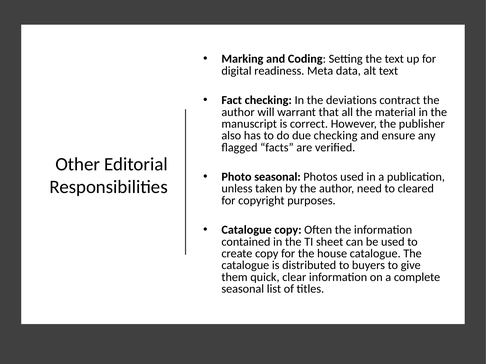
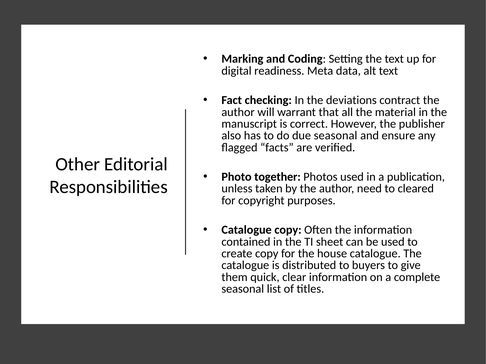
due checking: checking -> seasonal (336, 136)
Photo seasonal: seasonal -> together (278, 177)
